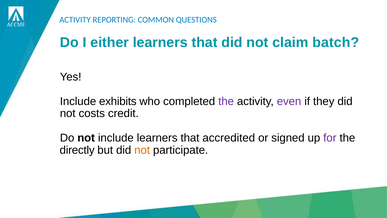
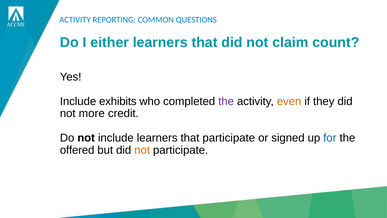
batch: batch -> count (336, 42)
even colour: purple -> orange (289, 101)
costs: costs -> more (92, 113)
that accredited: accredited -> participate (229, 138)
for colour: purple -> blue (330, 138)
directly: directly -> offered (77, 150)
